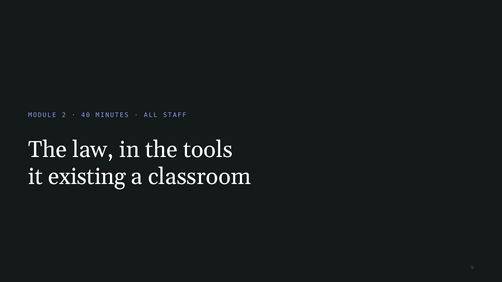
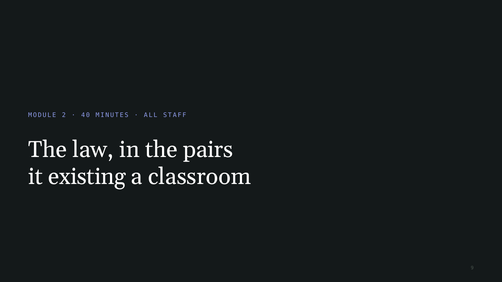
tools: tools -> pairs (208, 150)
